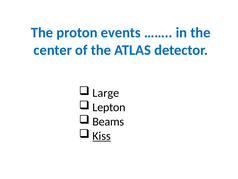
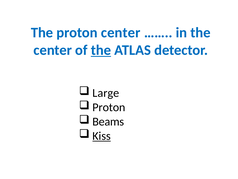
proton events: events -> center (121, 33)
the underline: none -> present (101, 50)
Lepton: Lepton -> Proton (109, 107)
